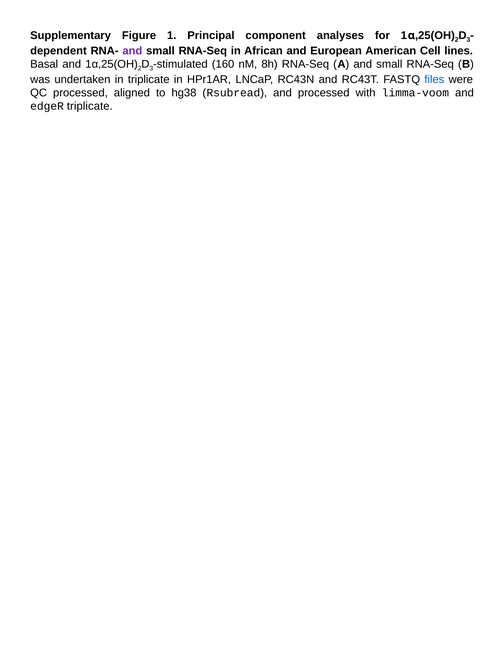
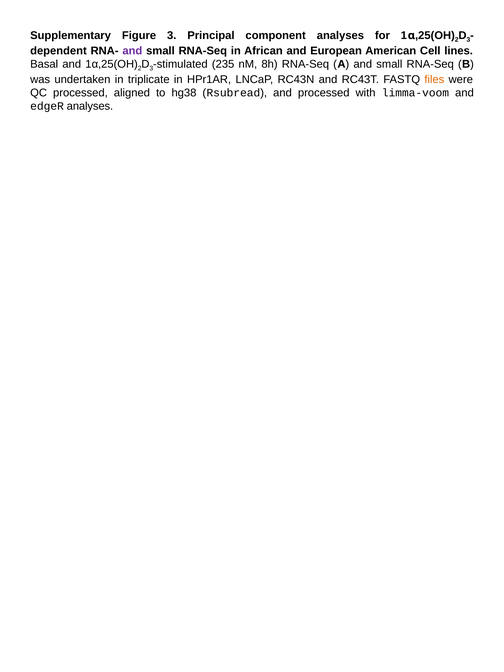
Figure 1: 1 -> 3 (172, 35)
160: 160 -> 235 (223, 64)
files colour: blue -> orange (434, 79)
edgeR triplicate: triplicate -> analyses (90, 106)
